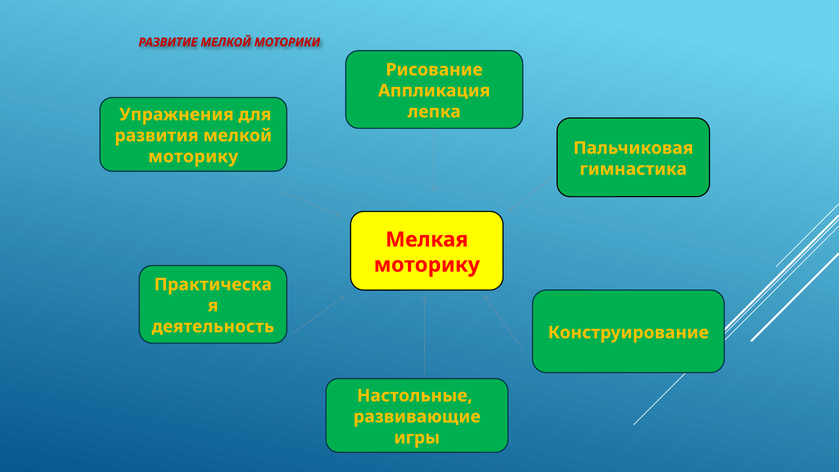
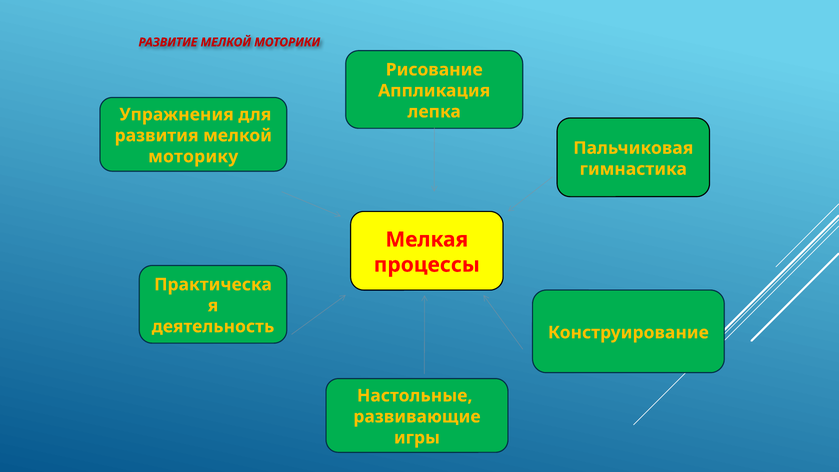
моторику: моторику -> процессы (427, 265)
